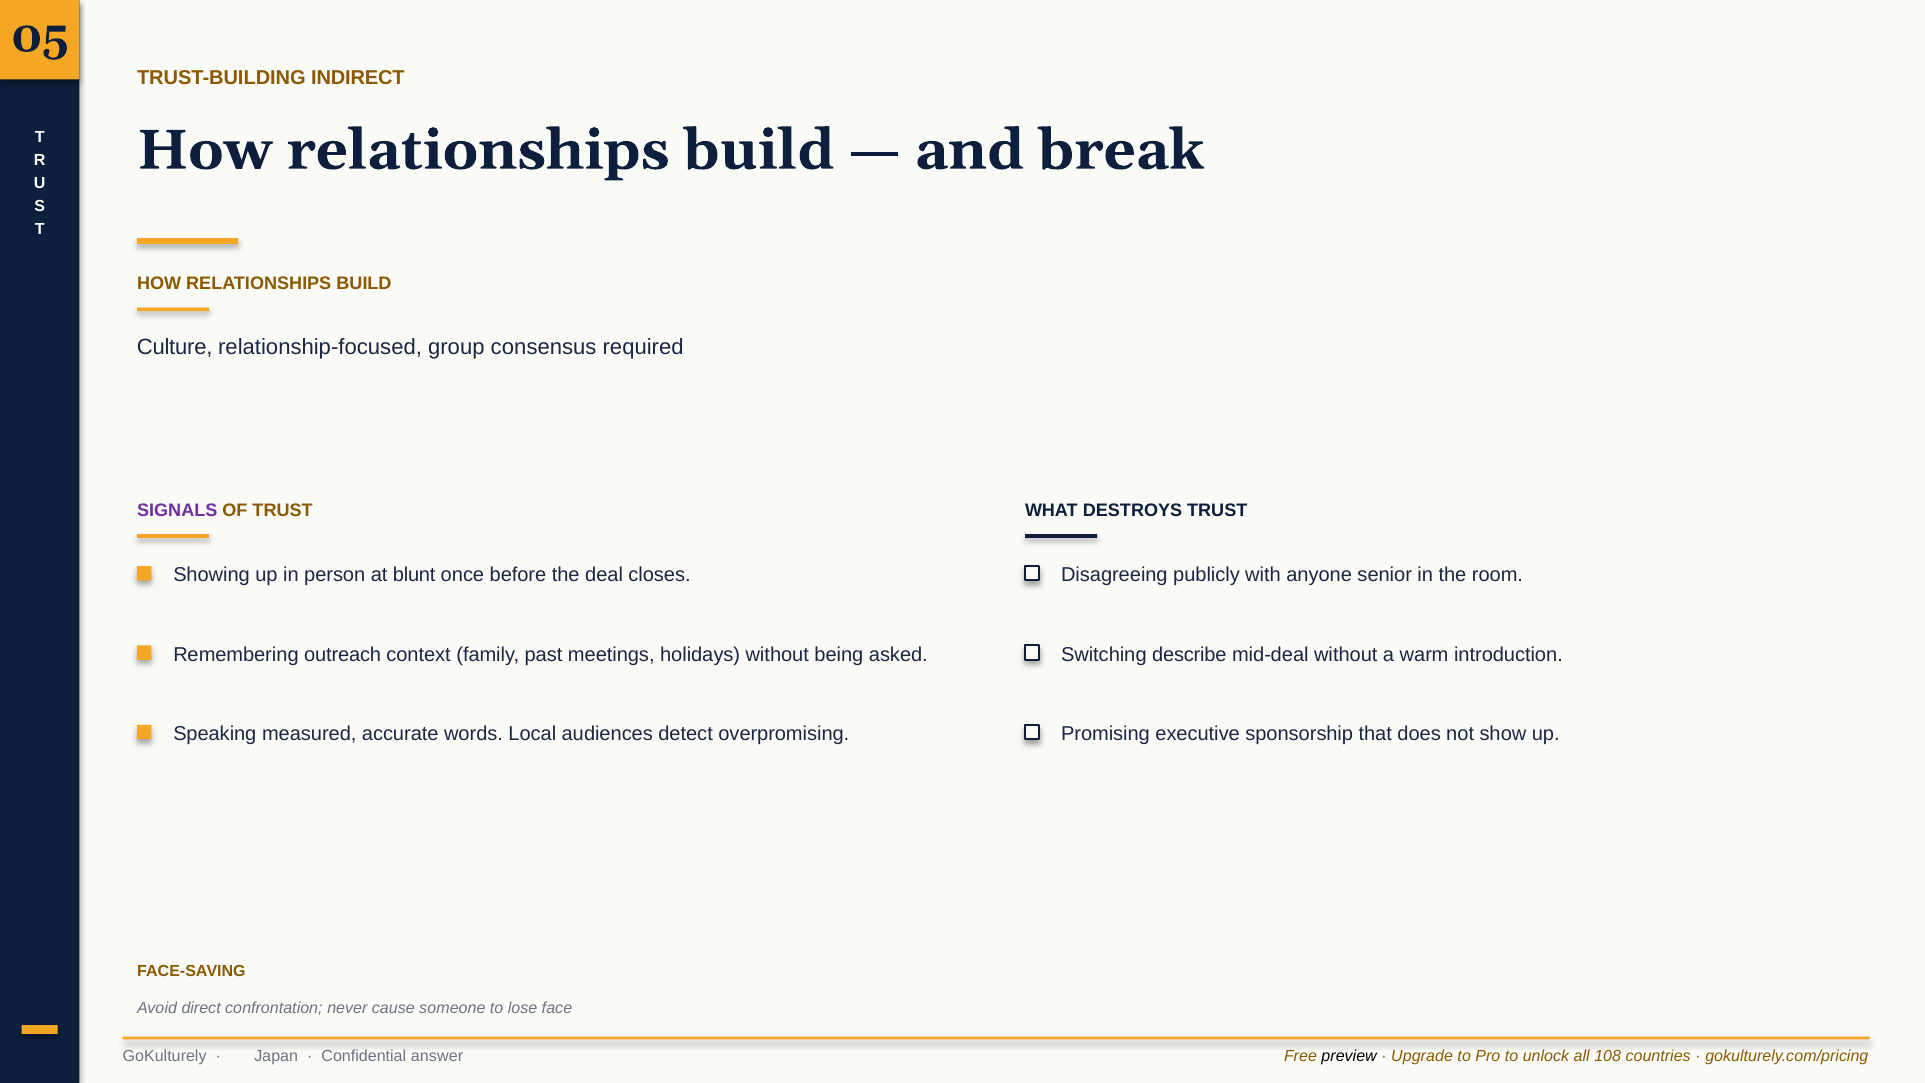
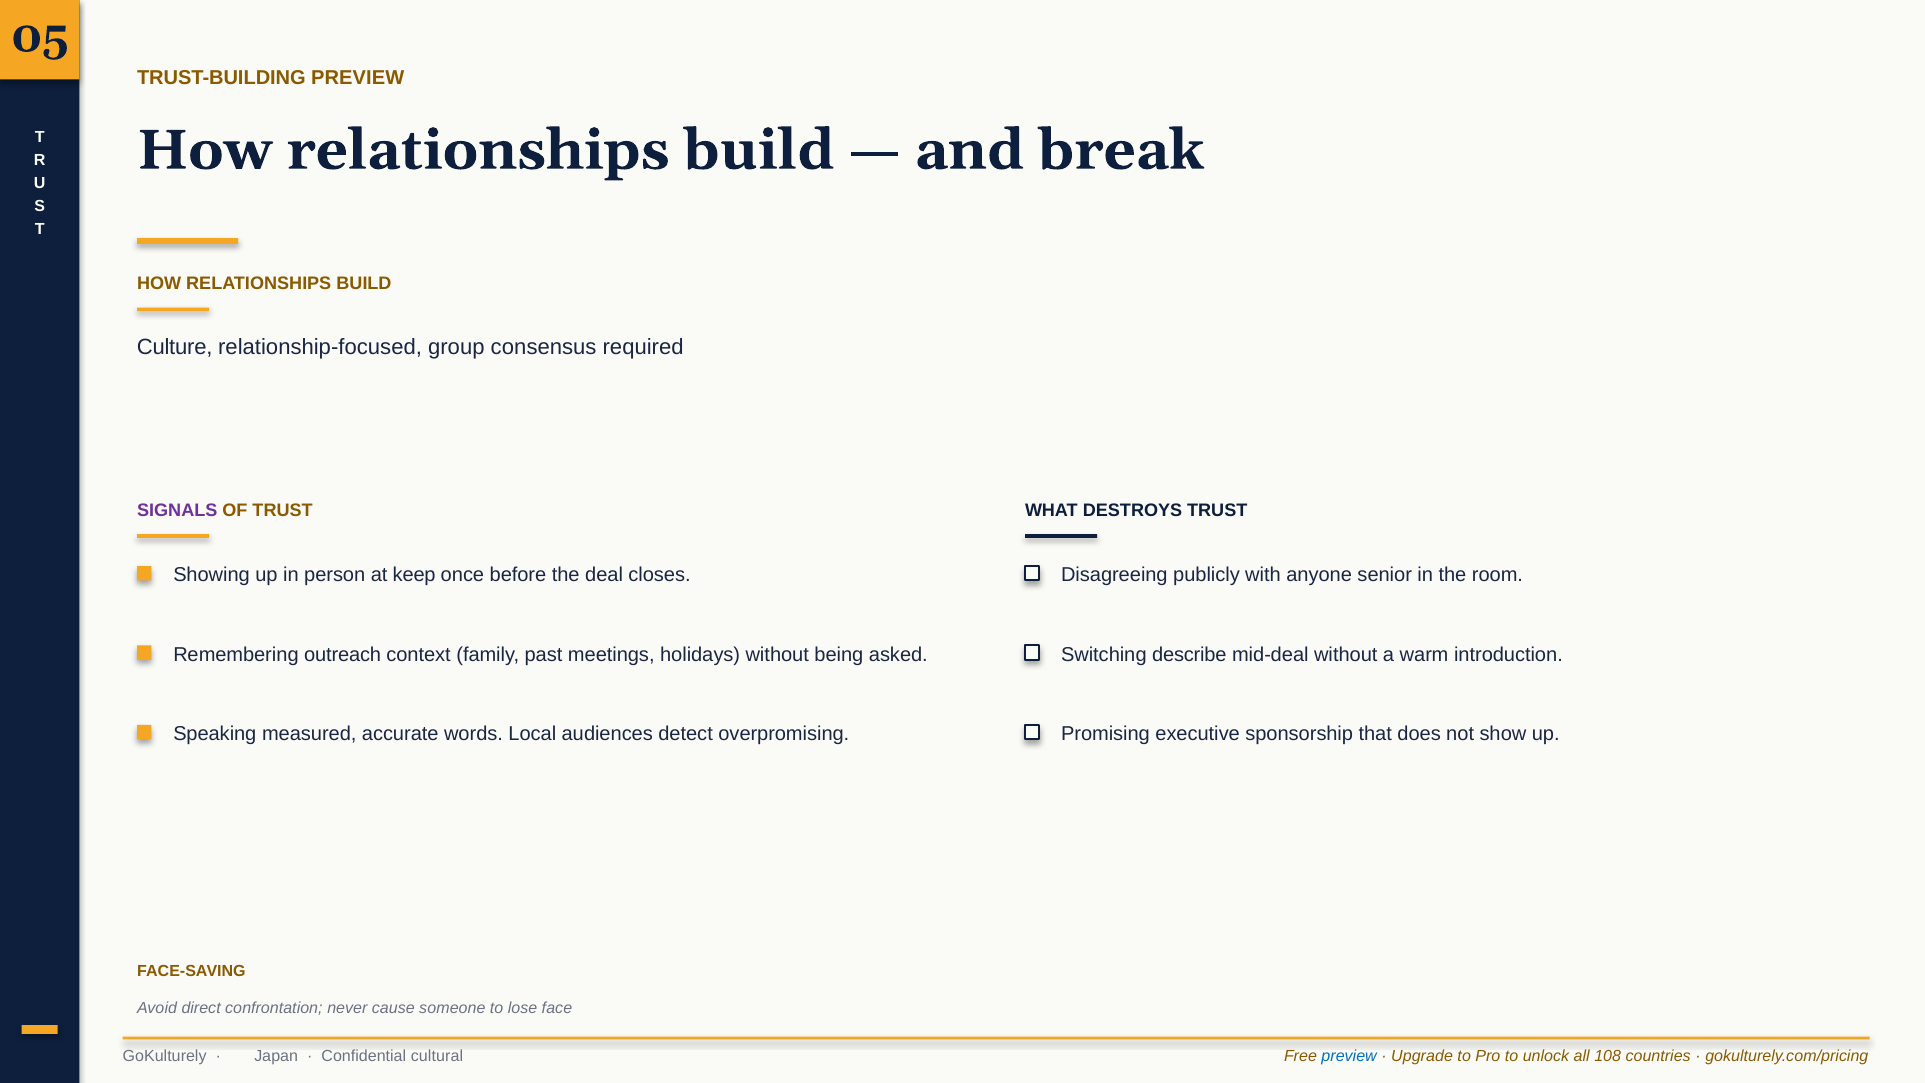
TRUST-BUILDING INDIRECT: INDIRECT -> PREVIEW (358, 78)
blunt: blunt -> keep (414, 575)
answer: answer -> cultural (437, 1056)
preview colour: black -> blue (1349, 1056)
